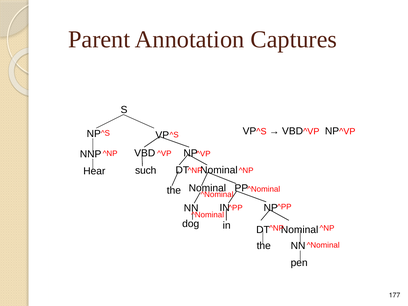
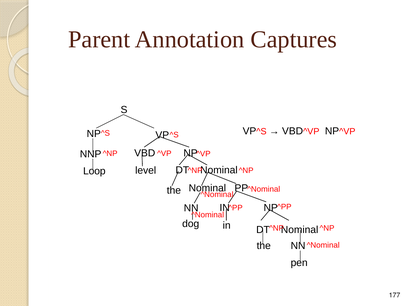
such: such -> level (146, 171)
Hear: Hear -> Loop (94, 171)
